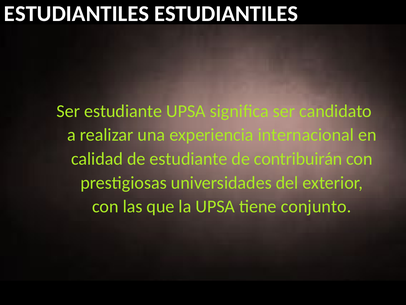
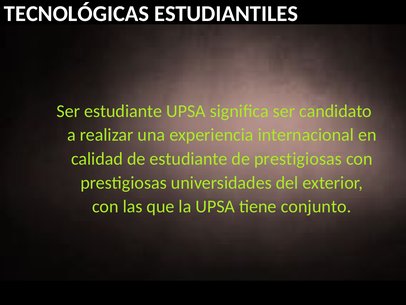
ESTUDIANTILES: ESTUDIANTILES -> TECNOLÓGICAS (77, 14)
de contribuirán: contribuirán -> prestigiosas (298, 159)
